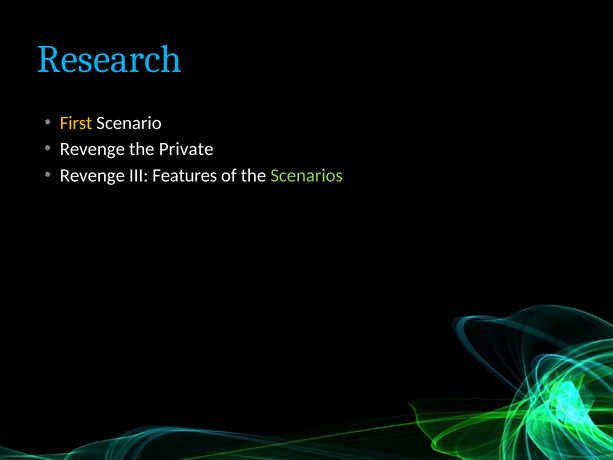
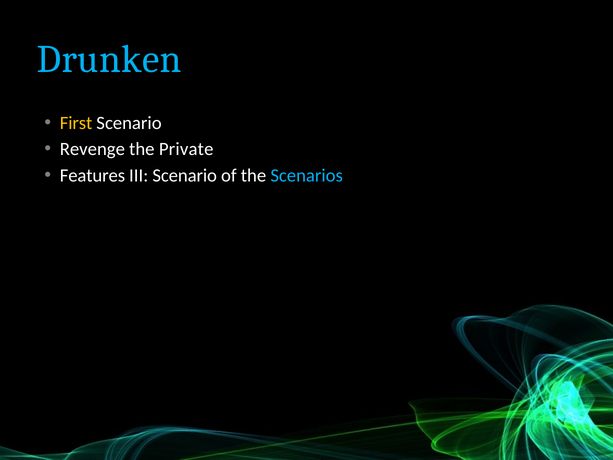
Research: Research -> Drunken (109, 59)
Revenge: Revenge -> Features (92, 175)
III Features: Features -> Scenario (185, 175)
Scenarios colour: light green -> light blue (307, 175)
